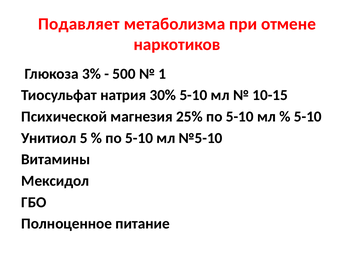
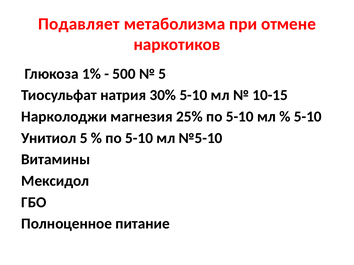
3%: 3% -> 1% (92, 74)
1: 1 -> 5 (162, 74)
Психической: Психической -> Нарколоджи (64, 117)
